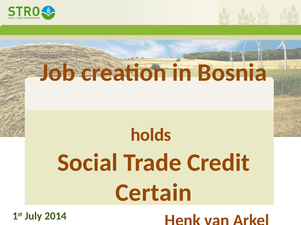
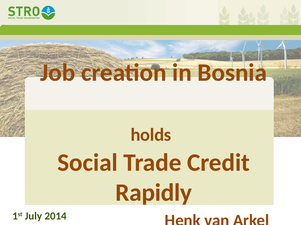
Certain: Certain -> Rapidly (154, 193)
